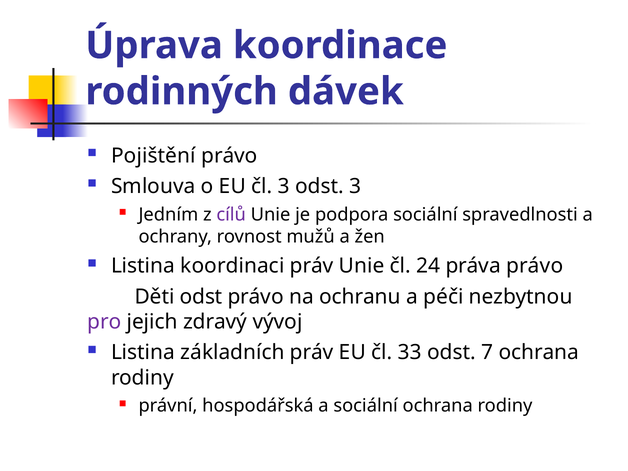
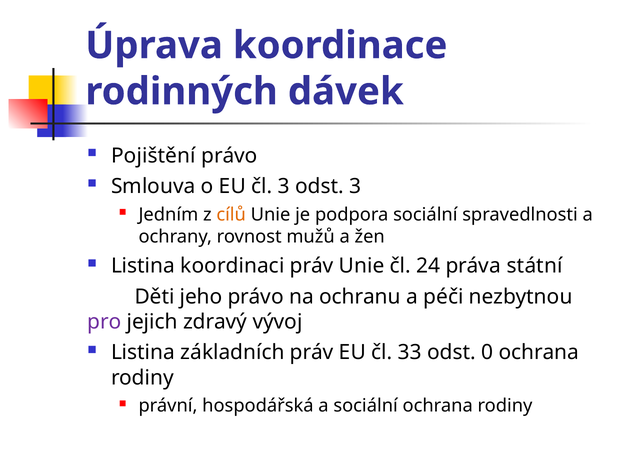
cílů colour: purple -> orange (231, 215)
práva právo: právo -> státní (535, 266)
Děti odst: odst -> jeho (201, 297)
7: 7 -> 0 (487, 353)
